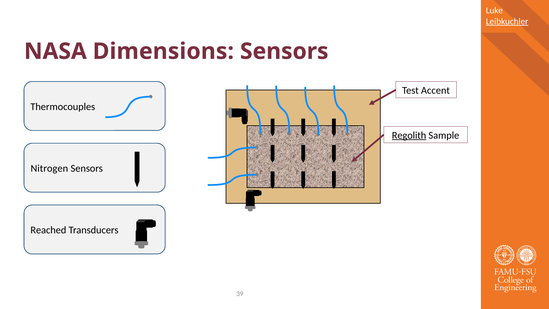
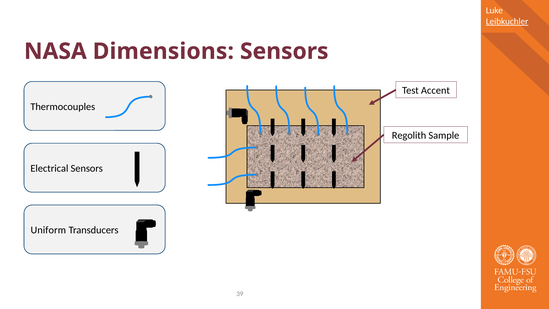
Regolith underline: present -> none (409, 135)
Nitrogen: Nitrogen -> Electrical (49, 168)
Reached: Reached -> Uniform (48, 230)
